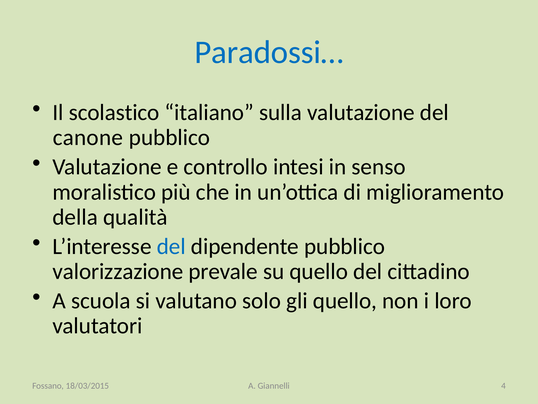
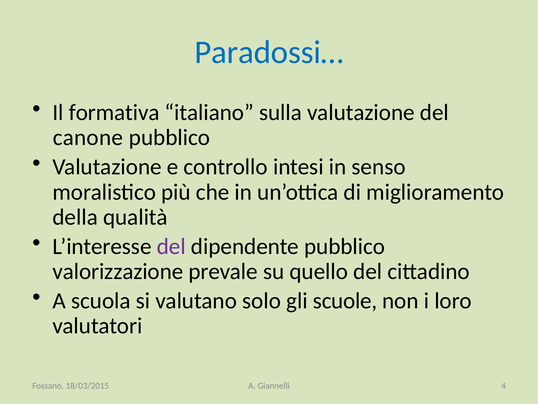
scolastico: scolastico -> formativa (114, 112)
del colour: blue -> purple (171, 246)
gli quello: quello -> scuole (345, 301)
